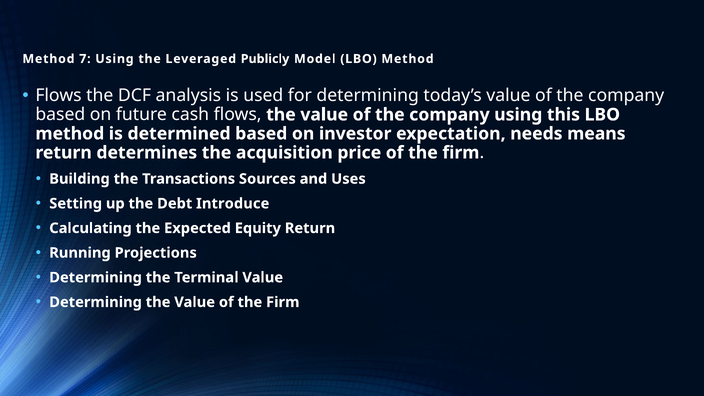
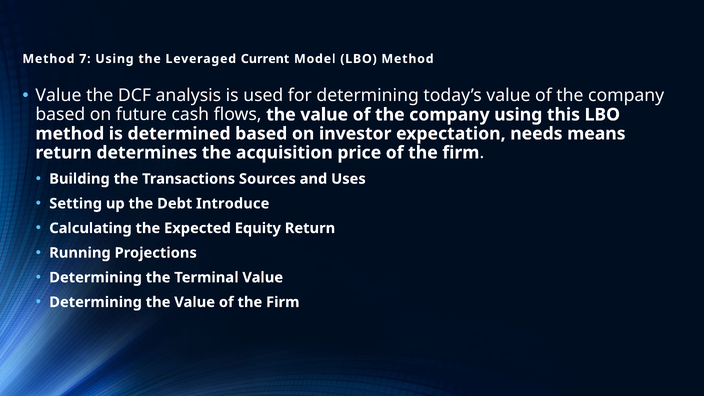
Publicly: Publicly -> Current (265, 59)
Flows: Flows -> Value (58, 96)
